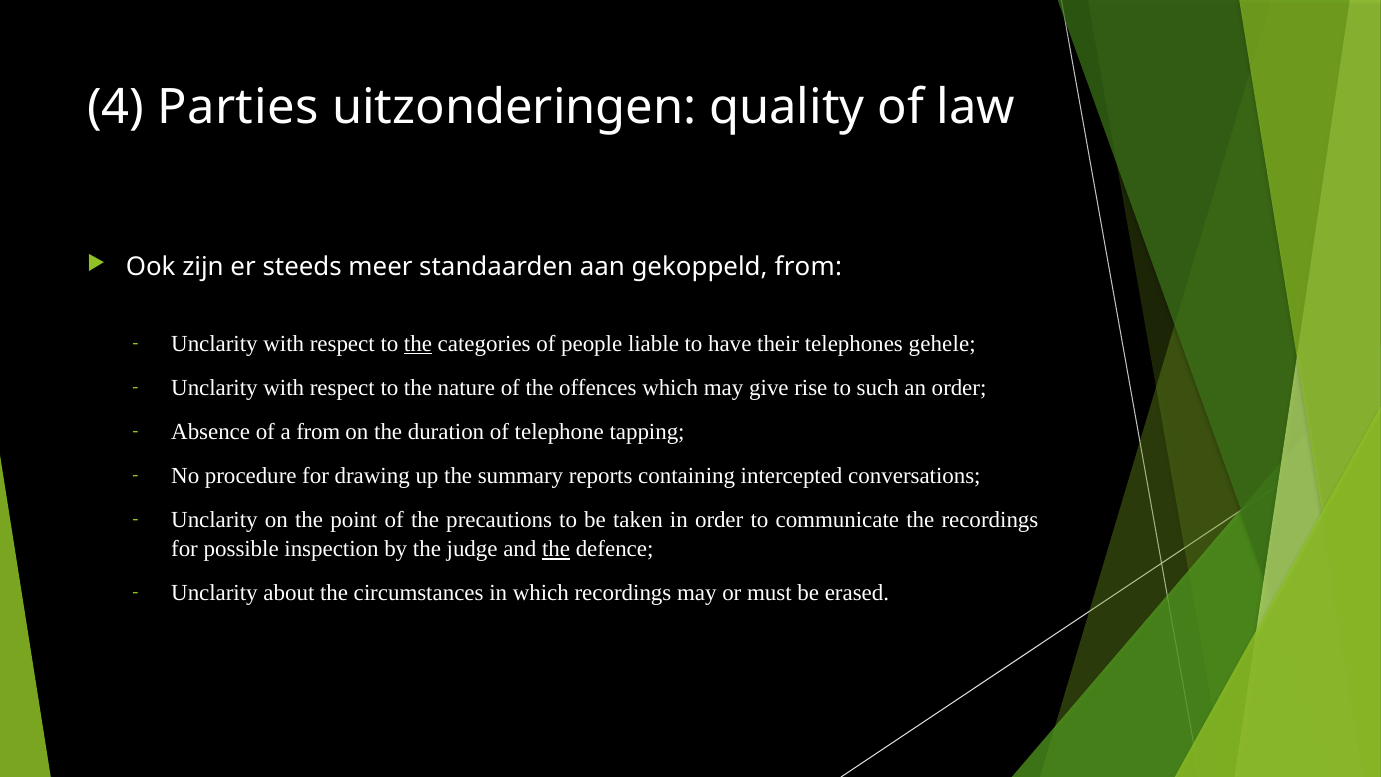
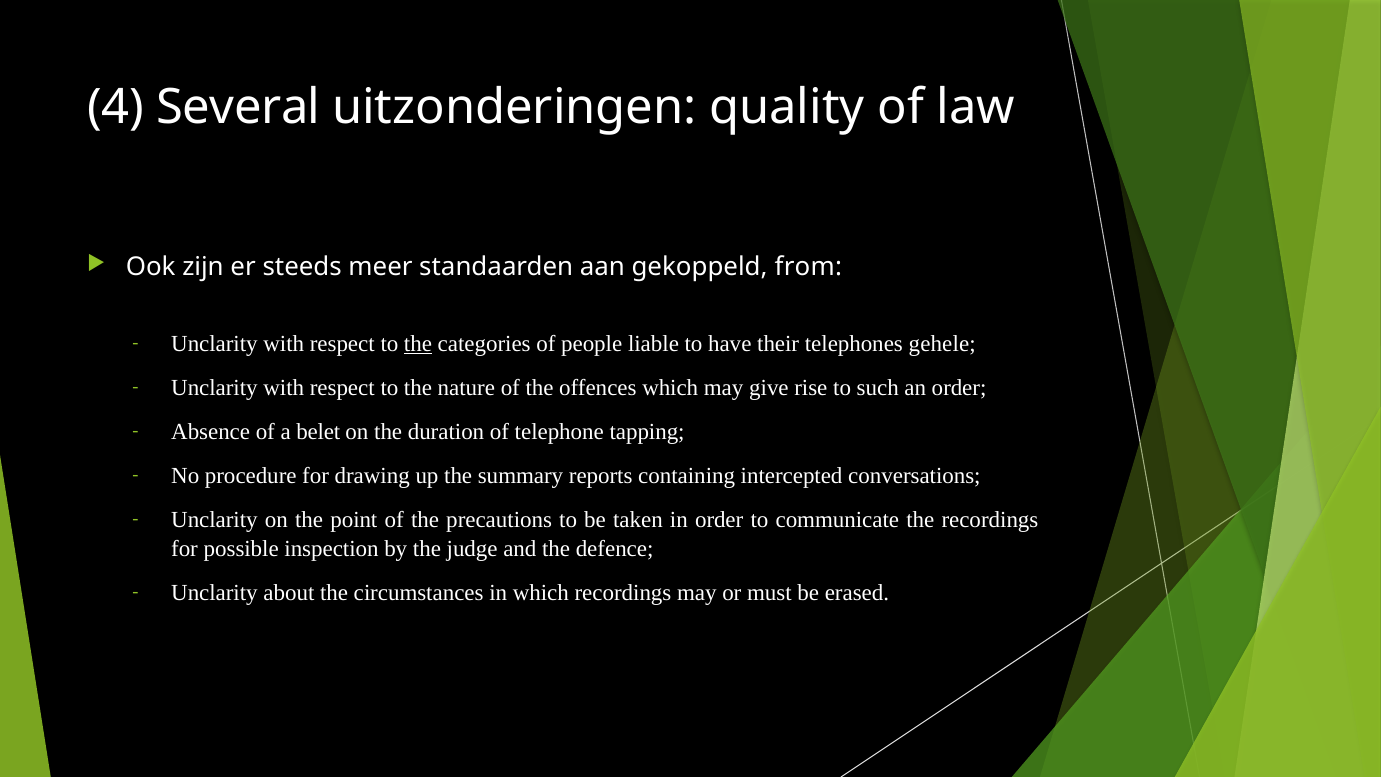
Parties: Parties -> Several (239, 107)
a from: from -> belet (318, 432)
the underline: present -> none (556, 549)
